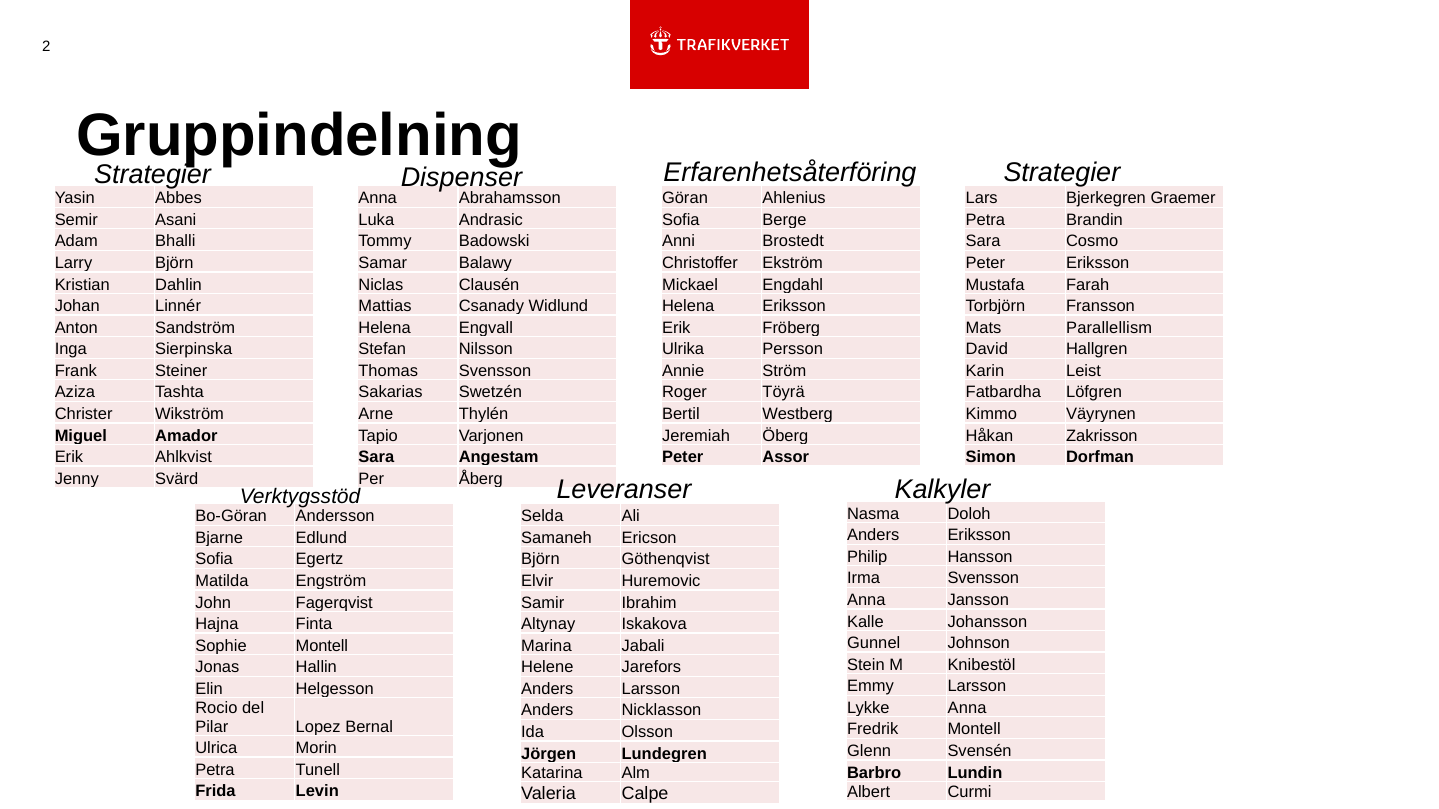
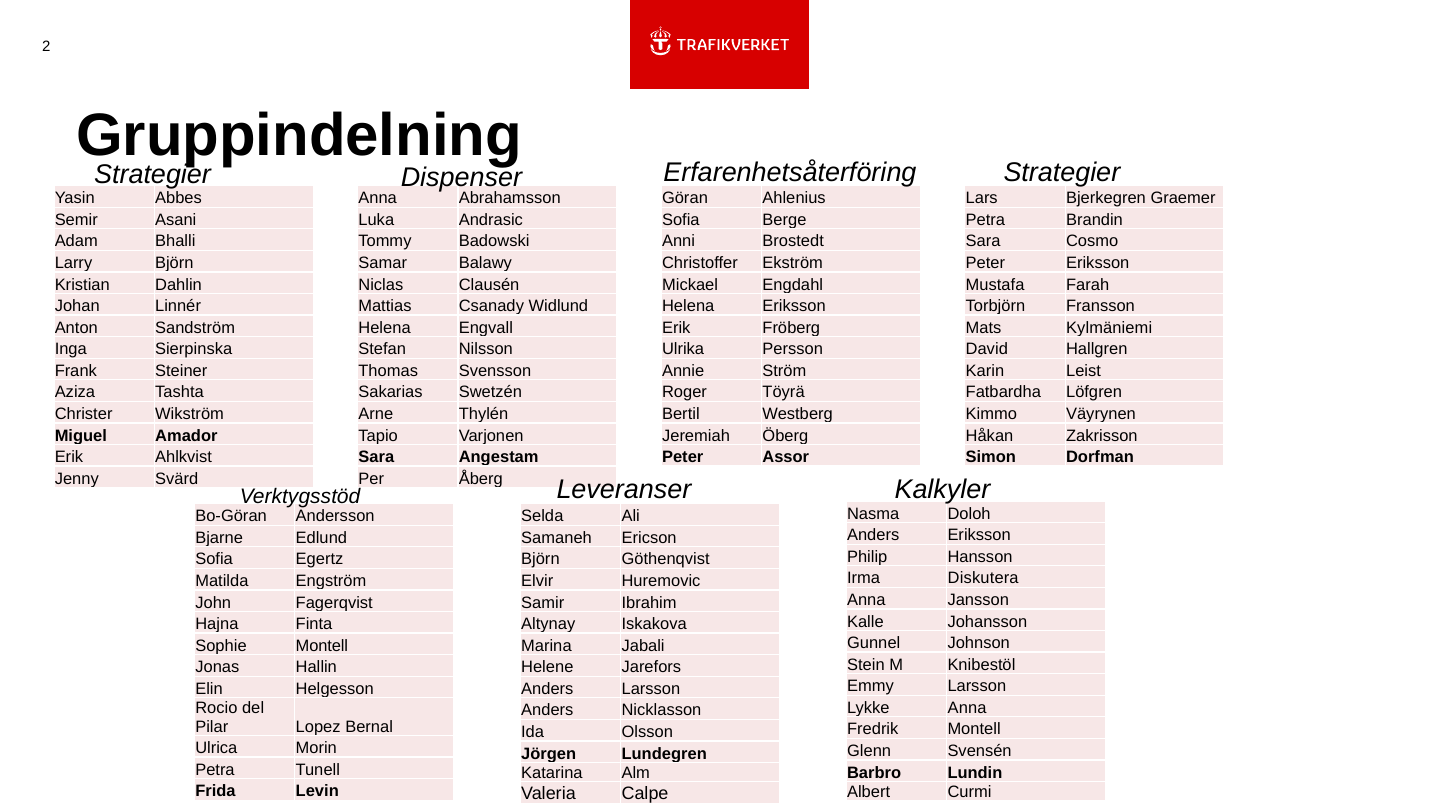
Parallellism: Parallellism -> Kylmäniemi (1109, 328)
Irma Svensson: Svensson -> Diskutera (983, 579)
